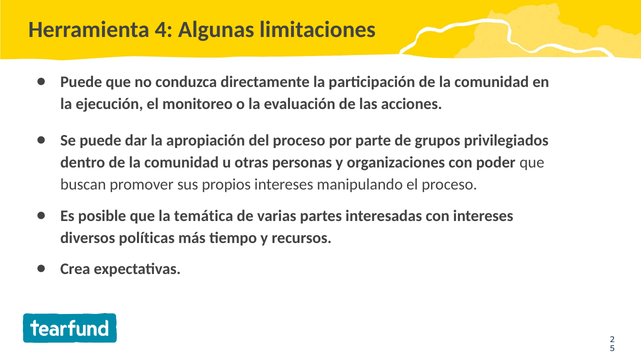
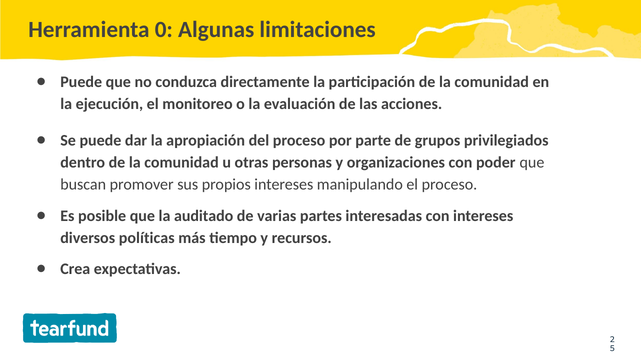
4: 4 -> 0 (164, 30)
temática: temática -> auditado (204, 215)
